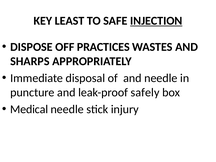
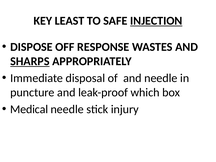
PRACTICES: PRACTICES -> RESPONSE (103, 47)
SHARPS underline: none -> present (30, 61)
safely: safely -> which (145, 92)
